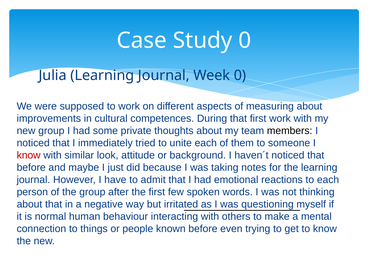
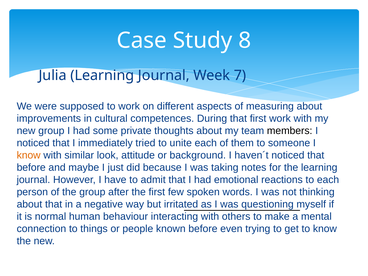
Study 0: 0 -> 8 (245, 40)
Week 0: 0 -> 7 (240, 75)
know colour: red -> orange (29, 155)
